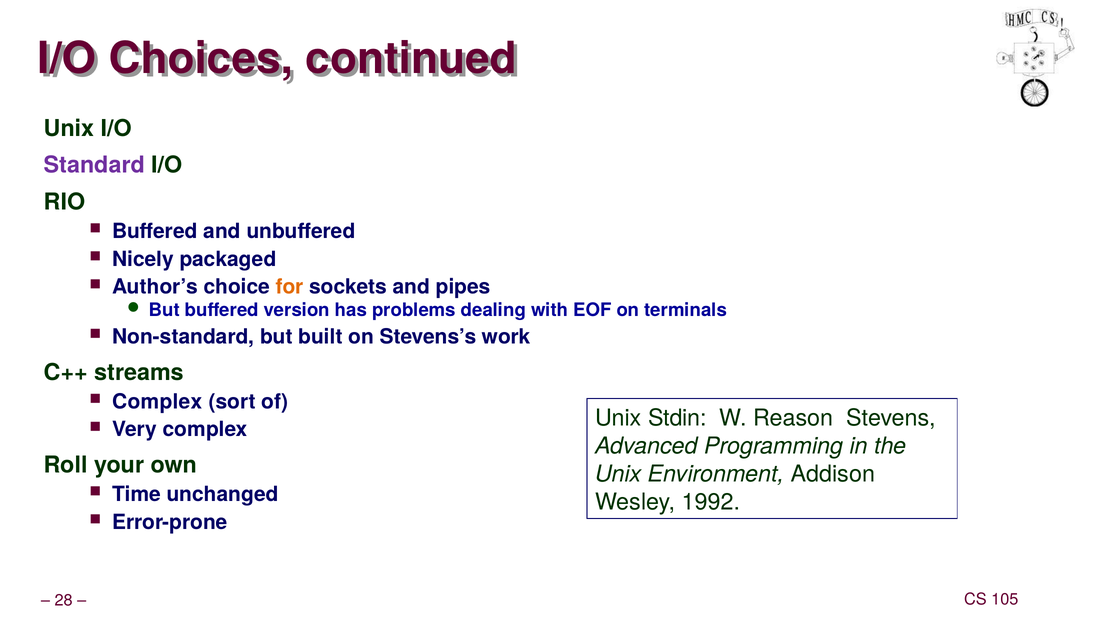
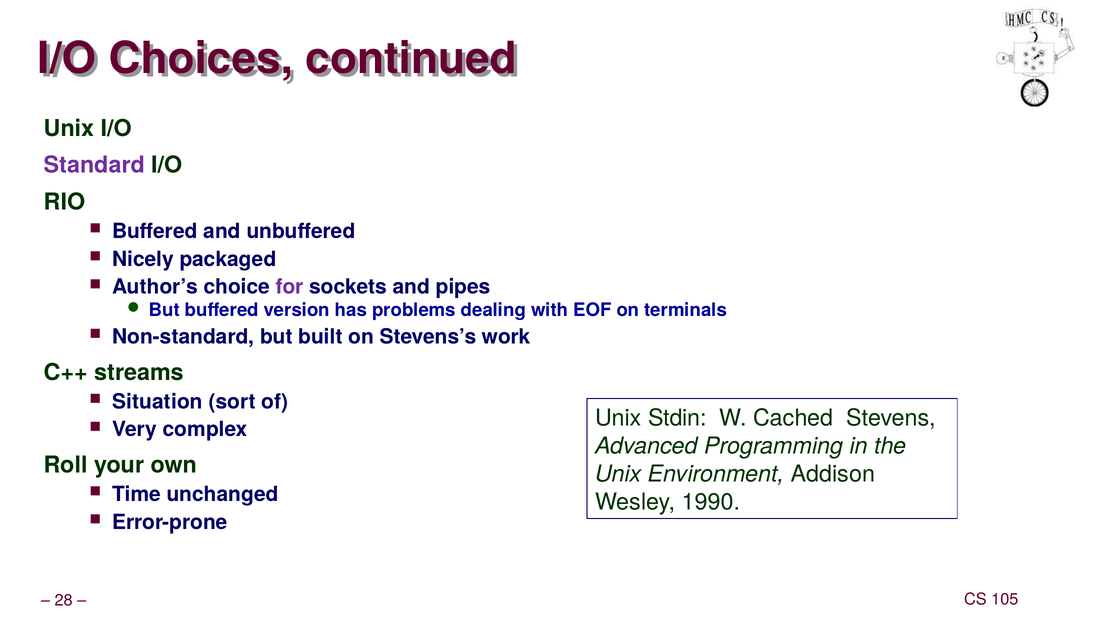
for colour: orange -> purple (290, 287)
Complex: Complex -> Situation (157, 402)
Reason: Reason -> Cached (793, 418)
1992: 1992 -> 1990 (711, 502)
